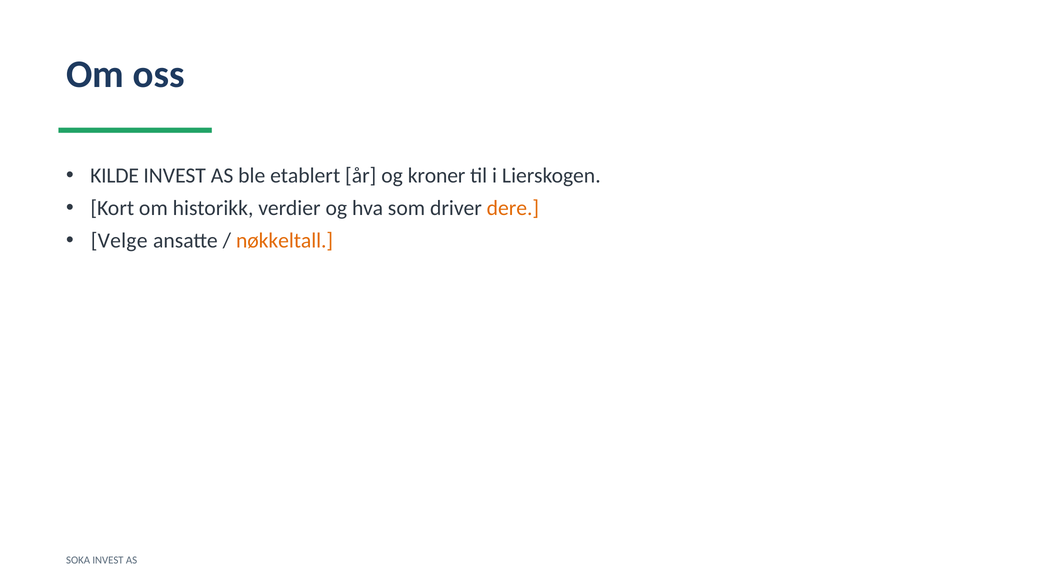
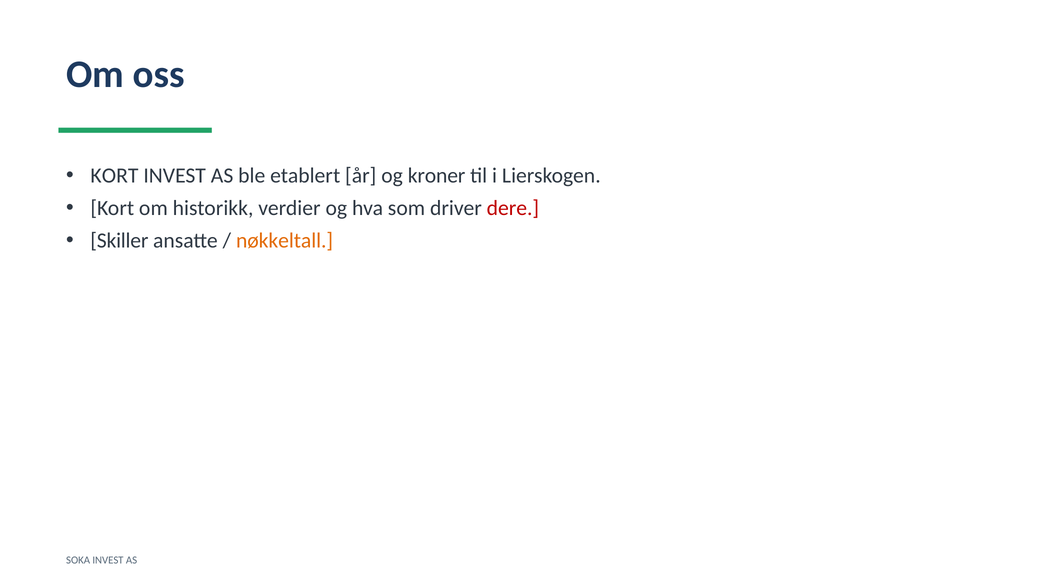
KILDE: KILDE -> KORT (114, 176)
dere colour: orange -> red (513, 208)
Velge: Velge -> Skiller (119, 241)
